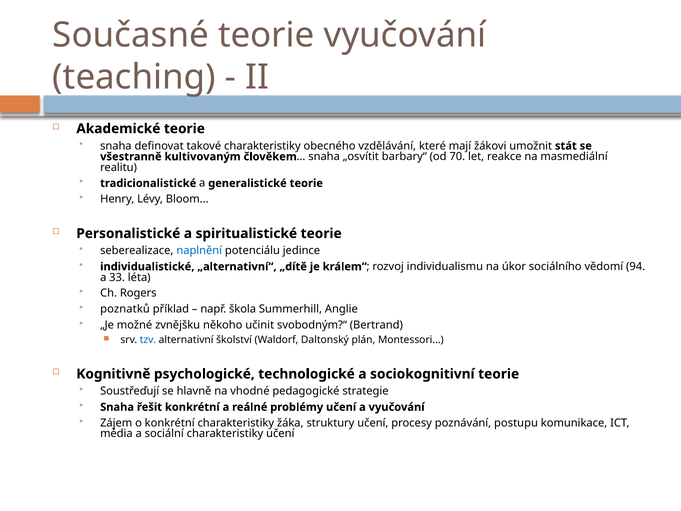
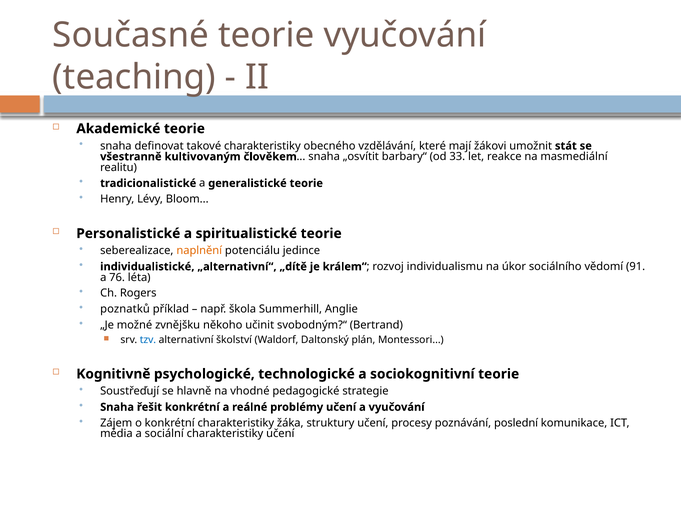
70: 70 -> 33 (457, 157)
naplnění colour: blue -> orange (199, 251)
94: 94 -> 91 (636, 266)
33: 33 -> 76 (117, 277)
postupu: postupu -> poslední (516, 423)
